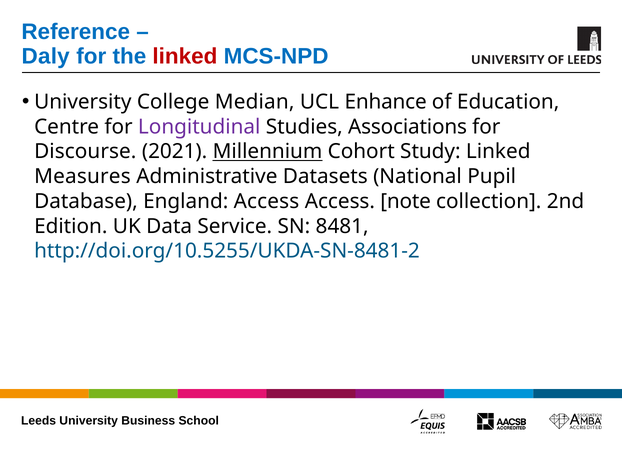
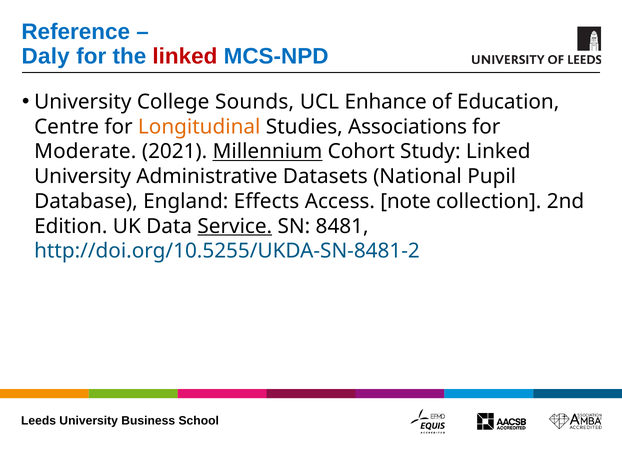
Median: Median -> Sounds (255, 102)
Longitudinal colour: purple -> orange (199, 127)
Discourse: Discourse -> Moderate (85, 152)
Measures: Measures -> University (83, 177)
England Access: Access -> Effects (266, 202)
Service underline: none -> present (235, 226)
